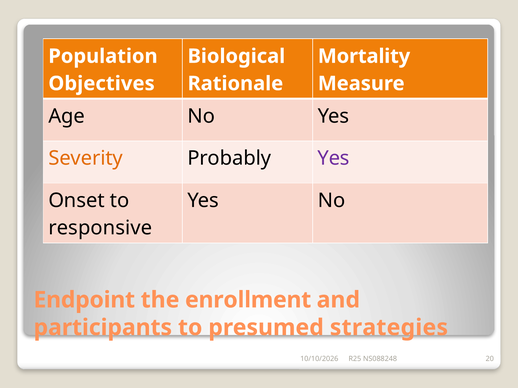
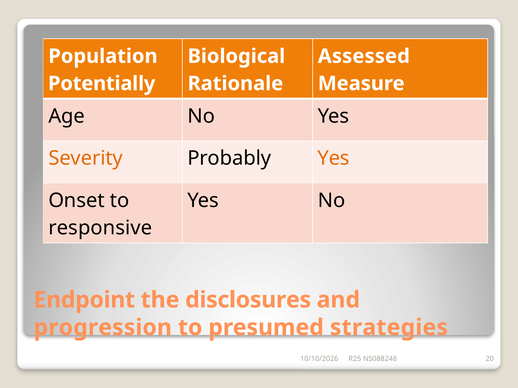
Mortality: Mortality -> Assessed (364, 56)
Objectives: Objectives -> Potentially (102, 84)
Yes colour: purple -> orange (334, 159)
enrollment: enrollment -> disclosures (248, 300)
participants: participants -> progression (103, 328)
